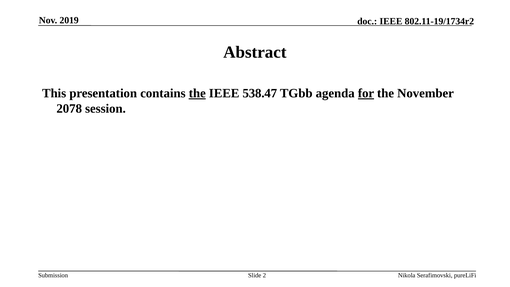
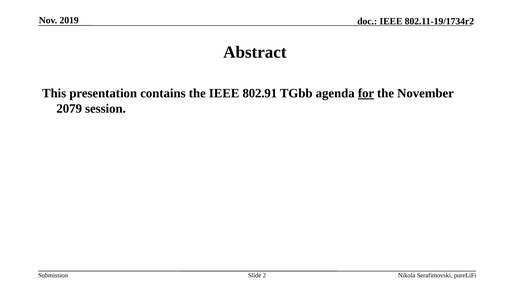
the underline: present -> none (197, 93)
538.47: 538.47 -> 802.91 (260, 93)
2078: 2078 -> 2079 (69, 109)
